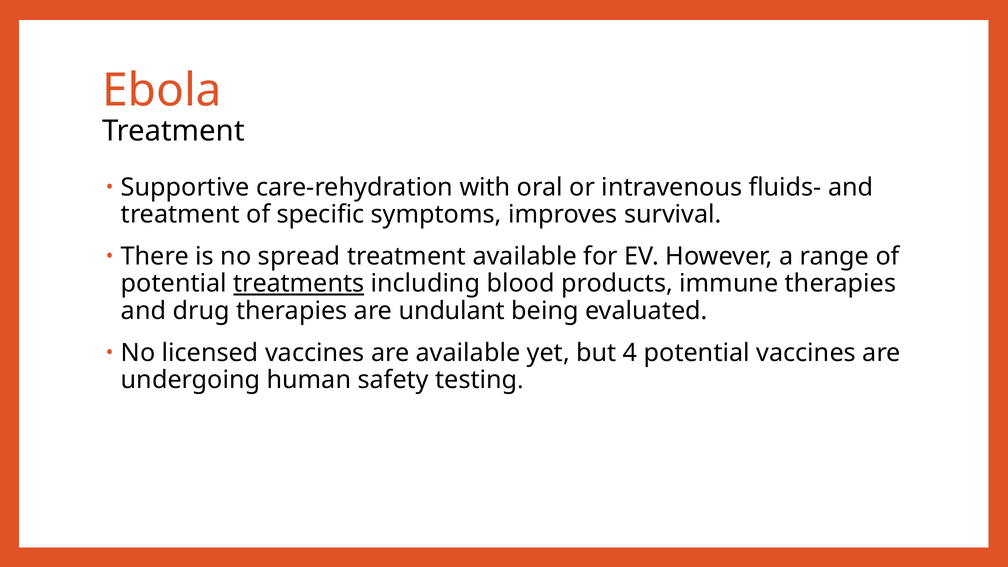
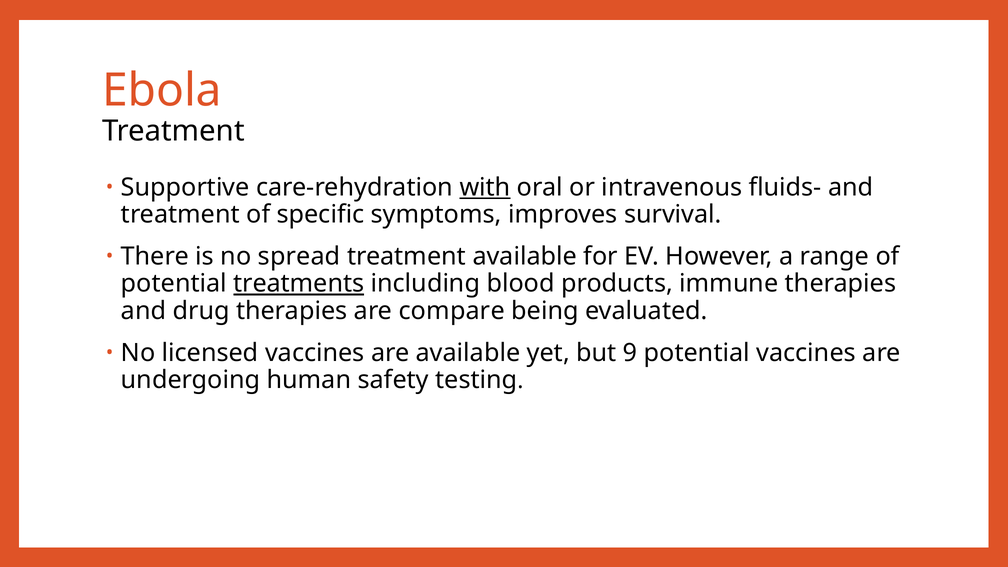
with underline: none -> present (485, 187)
undulant: undulant -> compare (452, 311)
4: 4 -> 9 (630, 353)
